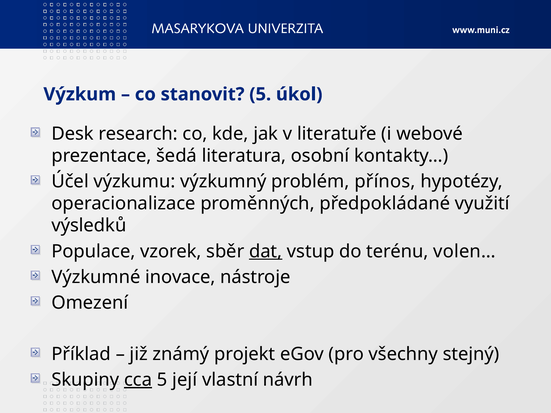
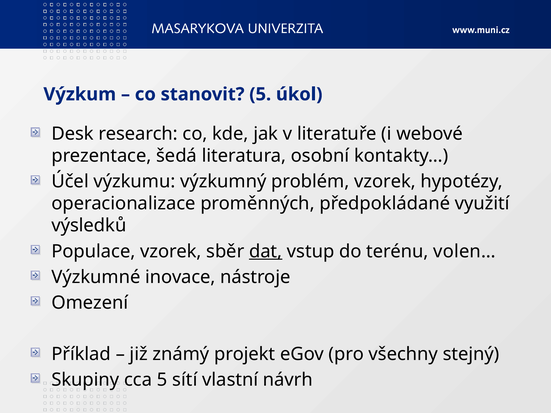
problém přínos: přínos -> vzorek (385, 182)
cca underline: present -> none (138, 380)
její: její -> sítí (185, 380)
